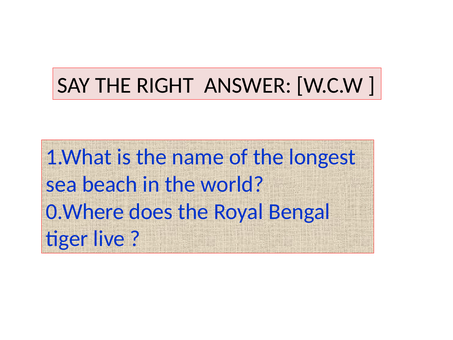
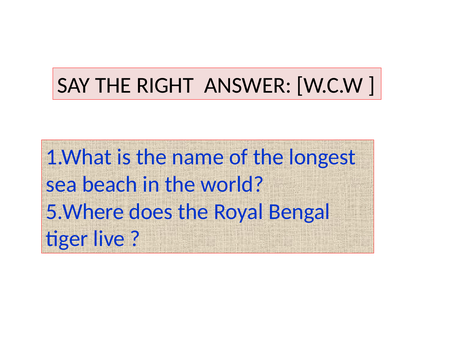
0.Where: 0.Where -> 5.Where (85, 211)
